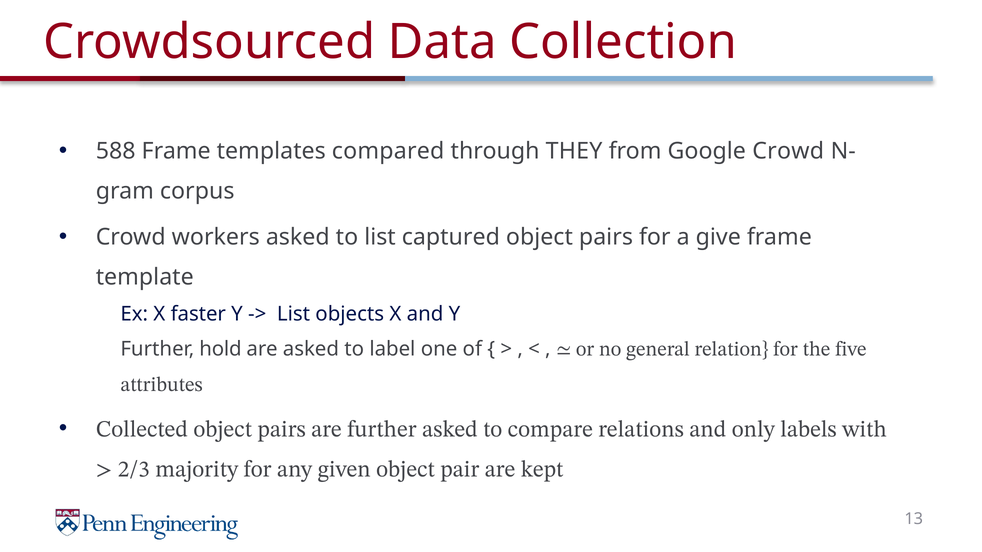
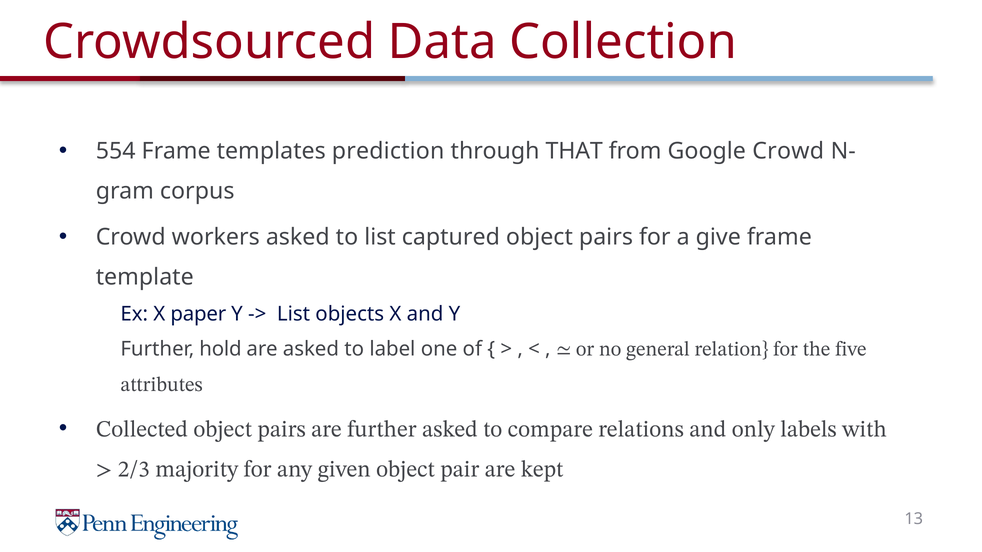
588: 588 -> 554 (116, 151)
compared: compared -> prediction (388, 151)
THEY: THEY -> THAT (574, 151)
faster: faster -> paper (198, 314)
